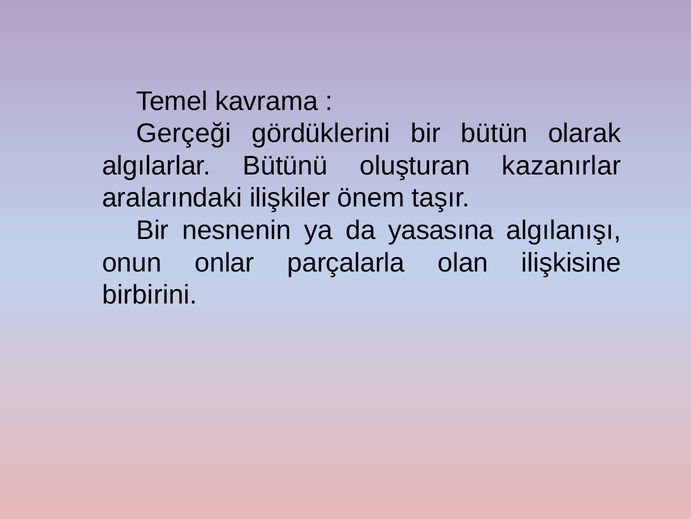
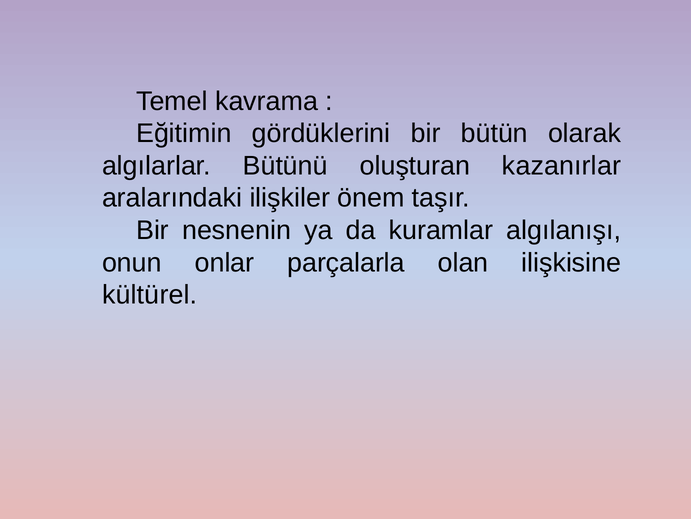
Gerçeği: Gerçeği -> Eğitimin (184, 133)
yasasına: yasasına -> kuramlar (441, 230)
birbirini: birbirini -> kültürel (150, 295)
